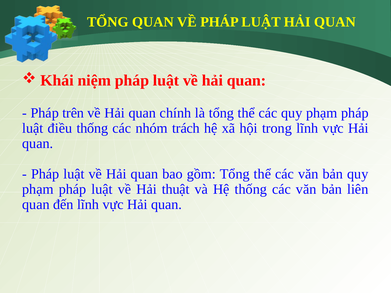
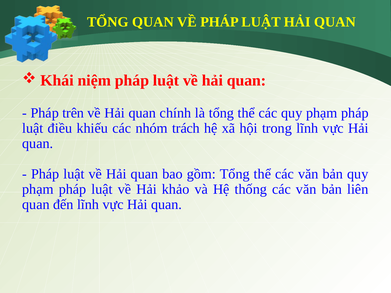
điều thống: thống -> khiếu (92, 128)
thuật: thuật -> khảo (176, 189)
